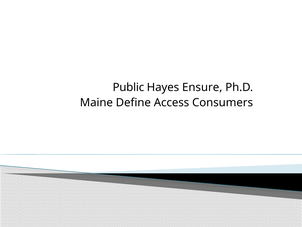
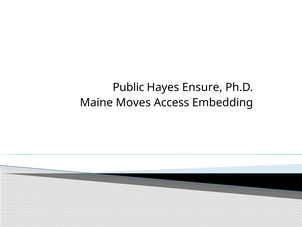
Define: Define -> Moves (133, 102)
Consumers: Consumers -> Embedding (223, 102)
